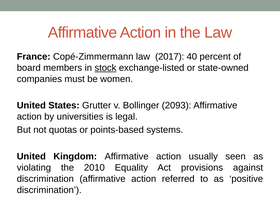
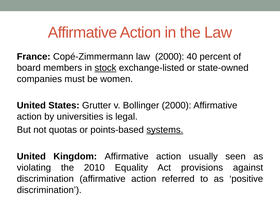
law 2017: 2017 -> 2000 (170, 57)
Bollinger 2093: 2093 -> 2000 (177, 105)
systems underline: none -> present (165, 130)
